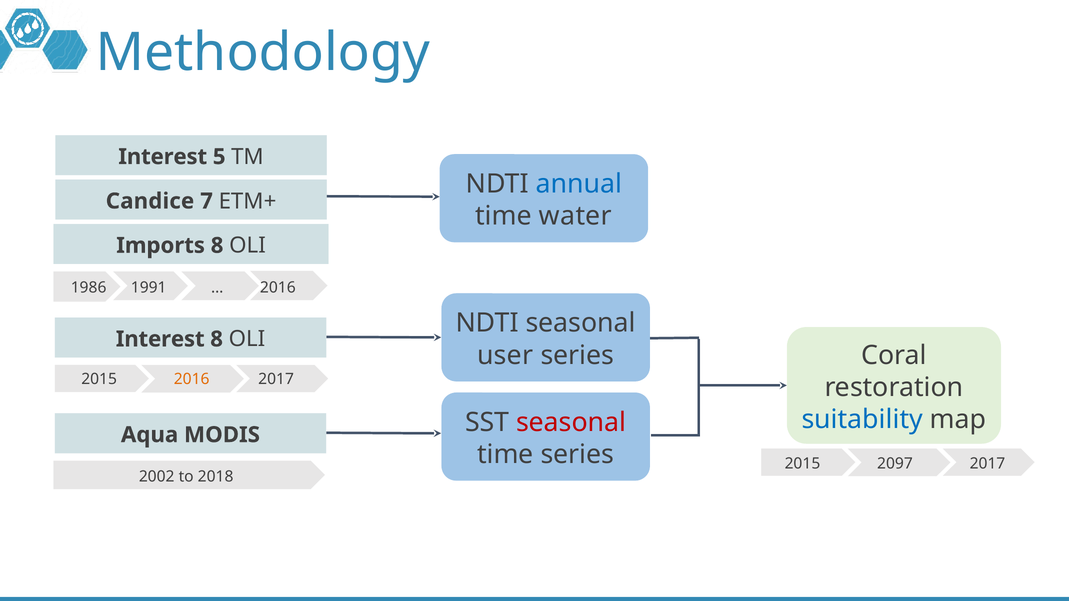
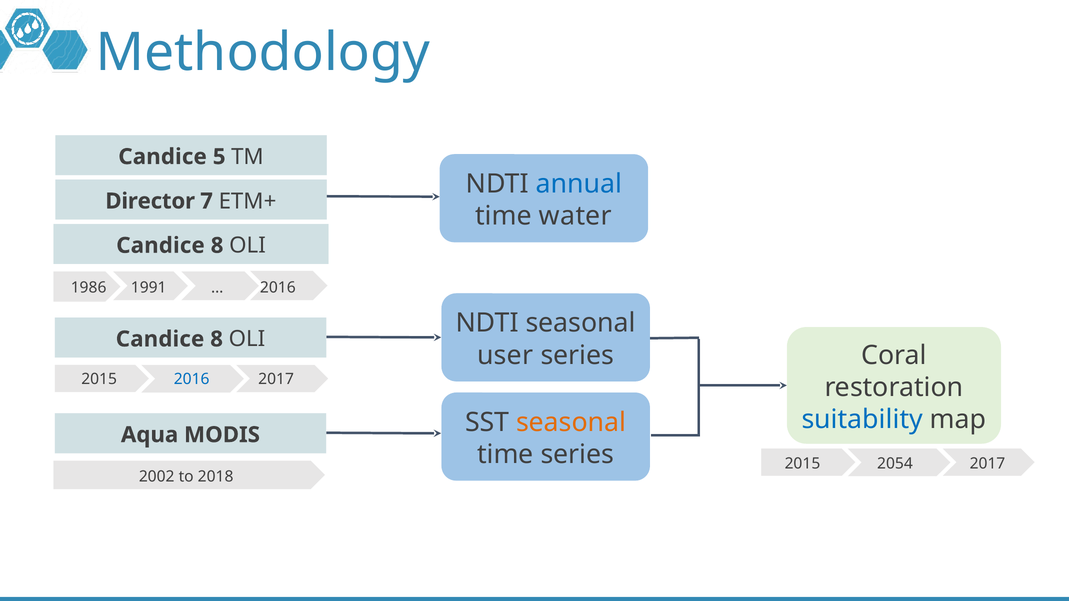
Interest: Interest -> Candice (163, 157)
Candice: Candice -> Director (150, 201)
Imports: Imports -> Candice (160, 246)
Interest: Interest -> Candice (160, 339)
2016 colour: orange -> blue (192, 379)
seasonal colour: red -> orange (571, 423)
2097: 2097 -> 2054 (895, 464)
